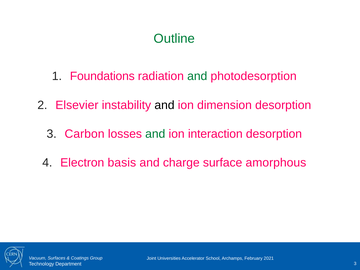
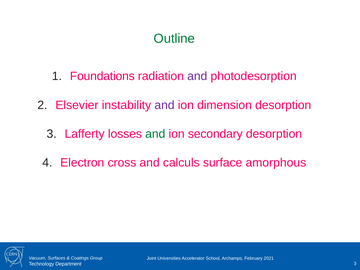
and colour: green -> purple (197, 76)
and colour: black -> purple (164, 105)
Carbon: Carbon -> Lafferty (85, 134)
interaction: interaction -> secondary (215, 134)
basis: basis -> cross (122, 163)
charge: charge -> calculs (181, 163)
